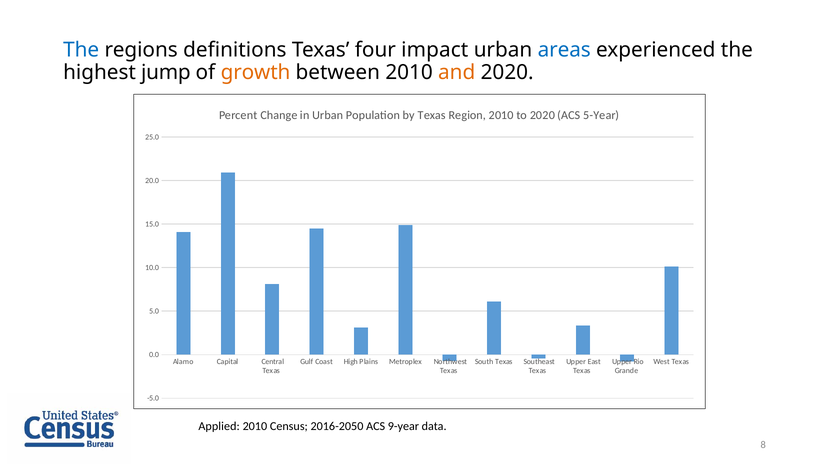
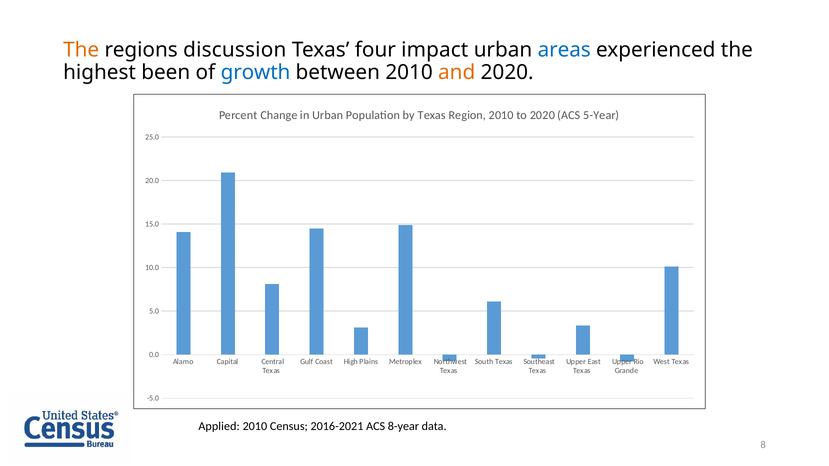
The colour: blue -> orange (81, 50)
definitions: definitions -> discussion (235, 50)
jump: jump -> been (166, 72)
growth colour: orange -> blue (256, 72)
2016-2050: 2016-2050 -> 2016-2021 (337, 427)
9-year: 9-year -> 8-year (403, 427)
